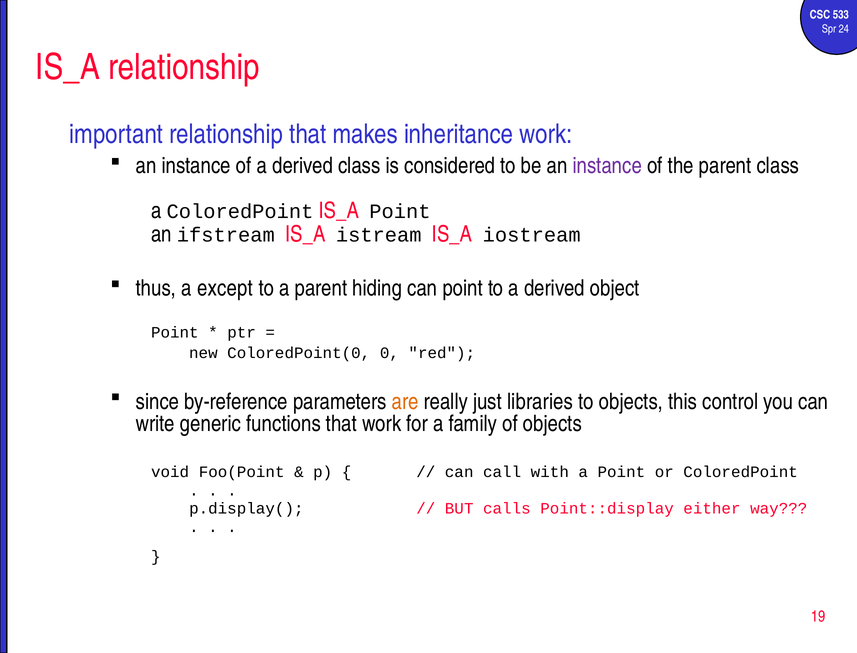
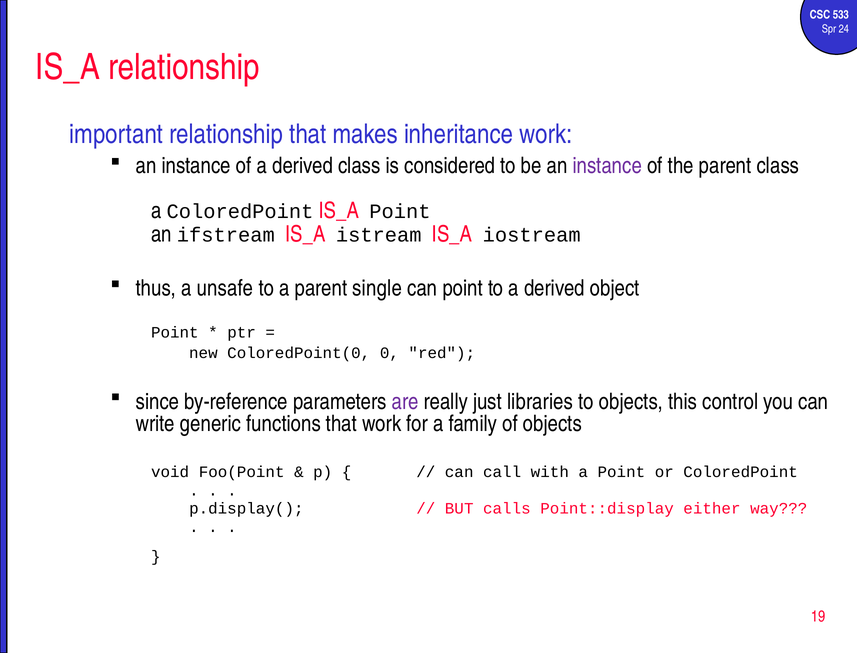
except: except -> unsafe (225, 288)
hiding: hiding -> single (377, 288)
are colour: orange -> purple (405, 402)
